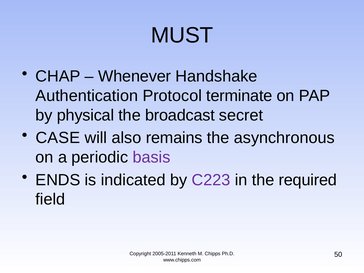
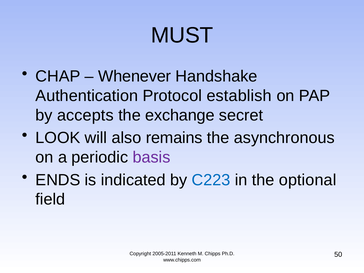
terminate: terminate -> establish (239, 96)
physical: physical -> accepts (85, 115)
broadcast: broadcast -> exchange (180, 115)
CASE: CASE -> LOOK (58, 138)
C223 colour: purple -> blue (211, 180)
required: required -> optional (308, 180)
